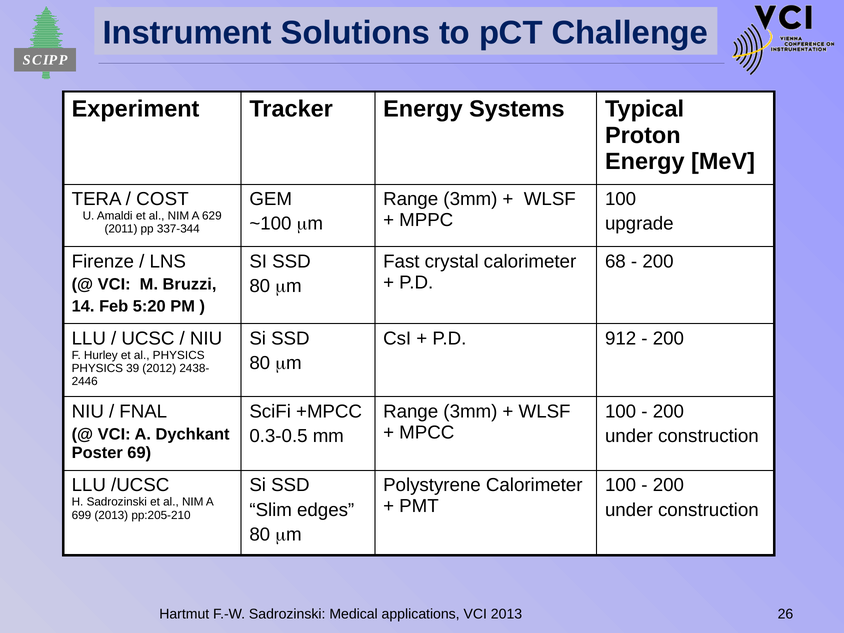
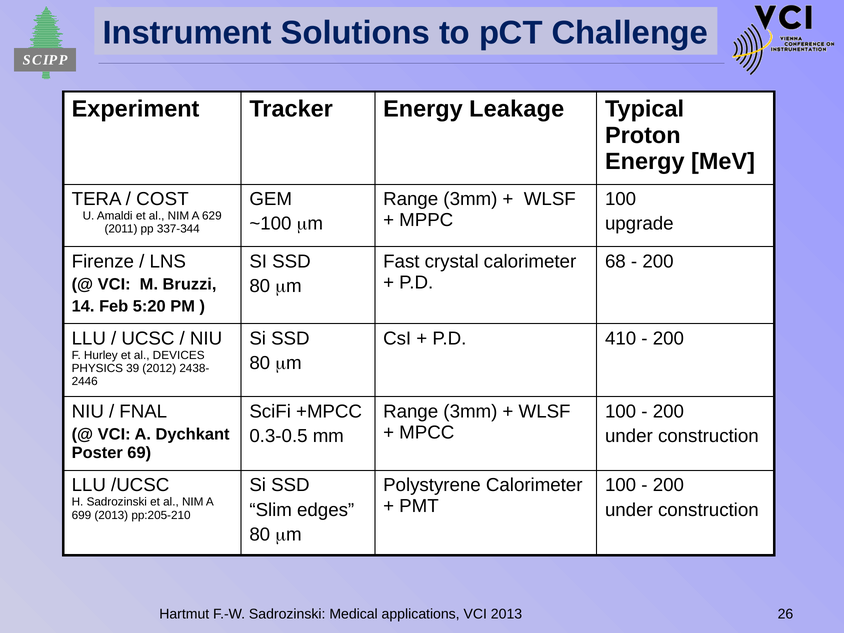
Systems: Systems -> Leakage (517, 109)
912: 912 -> 410 (621, 338)
al PHYSICS: PHYSICS -> DEVICES (179, 355)
